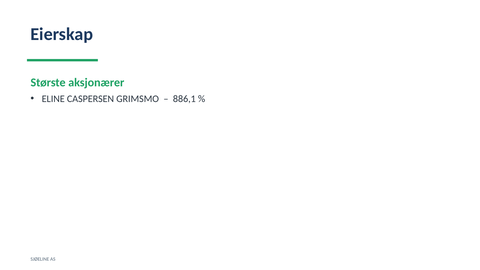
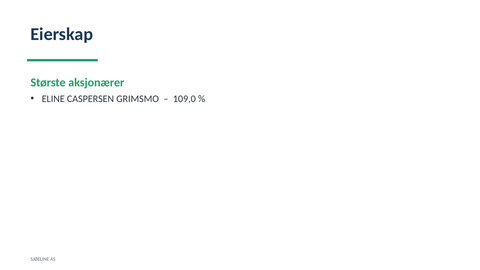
886,1: 886,1 -> 109,0 (184, 99)
